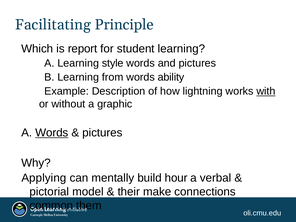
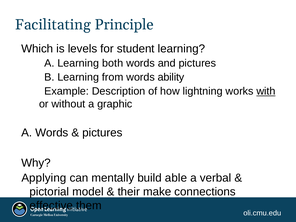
report: report -> levels (83, 49)
style: style -> both (113, 63)
Words underline: present -> none (52, 133)
hour: hour -> able (176, 178)
common: common -> effective (51, 206)
